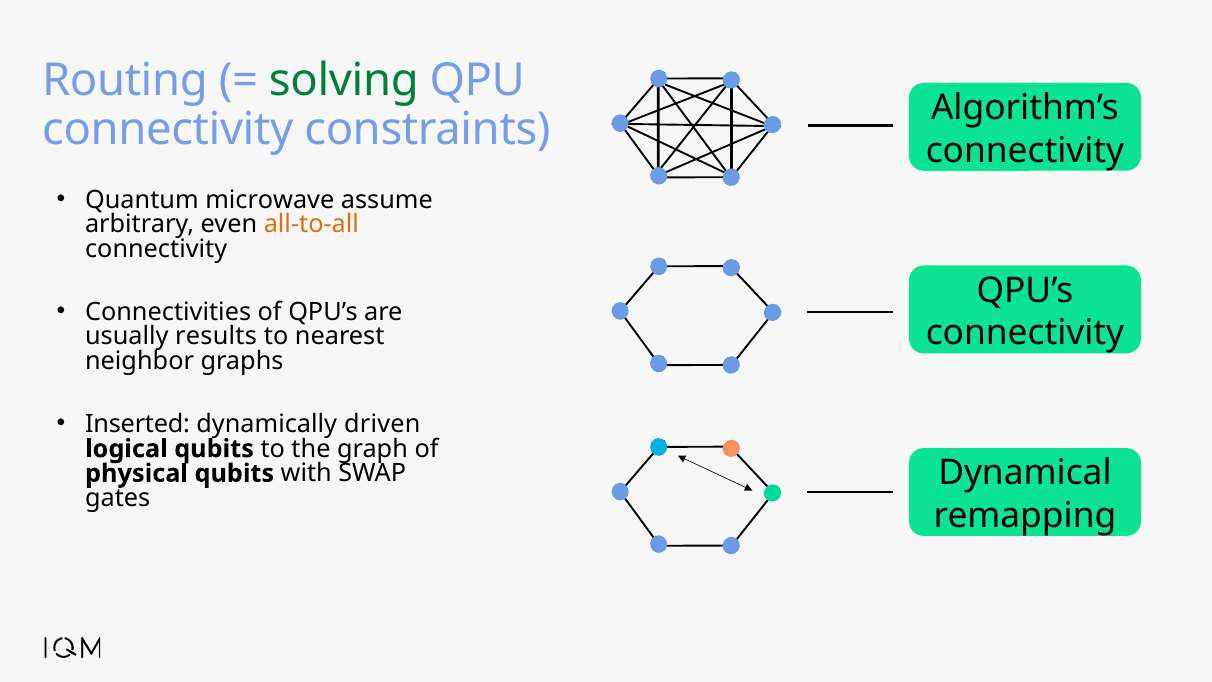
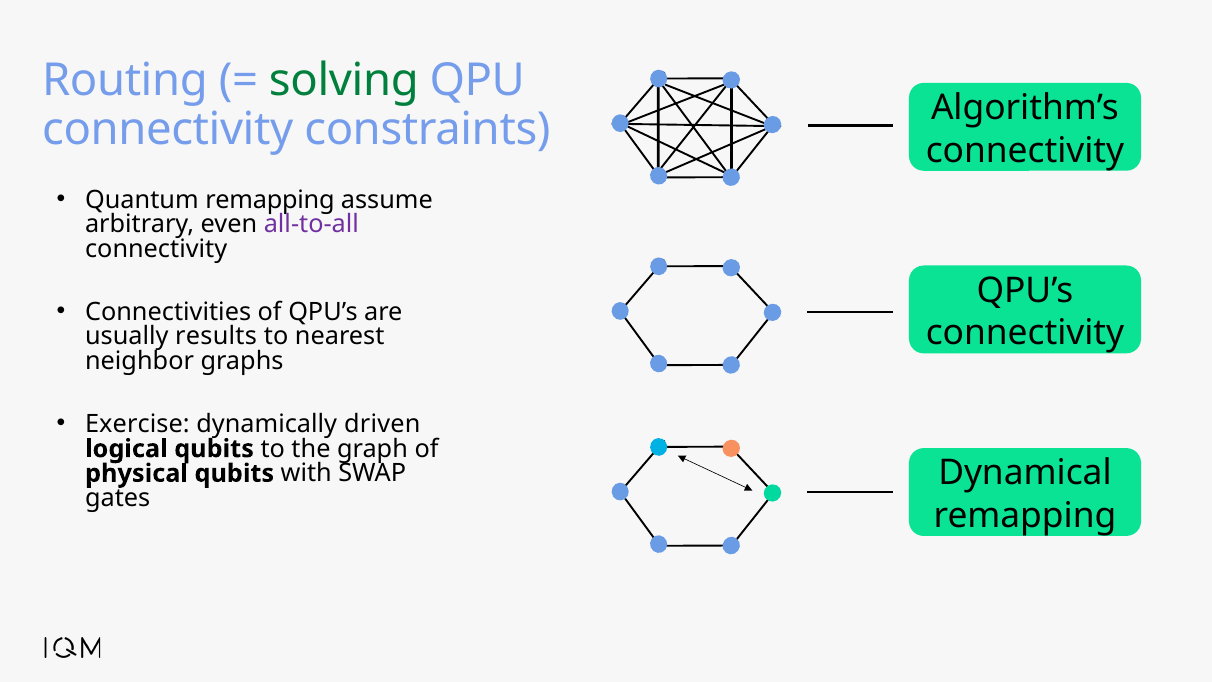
Quantum microwave: microwave -> remapping (270, 200)
all-to-all colour: orange -> purple (311, 224)
Inserted: Inserted -> Exercise (137, 424)
